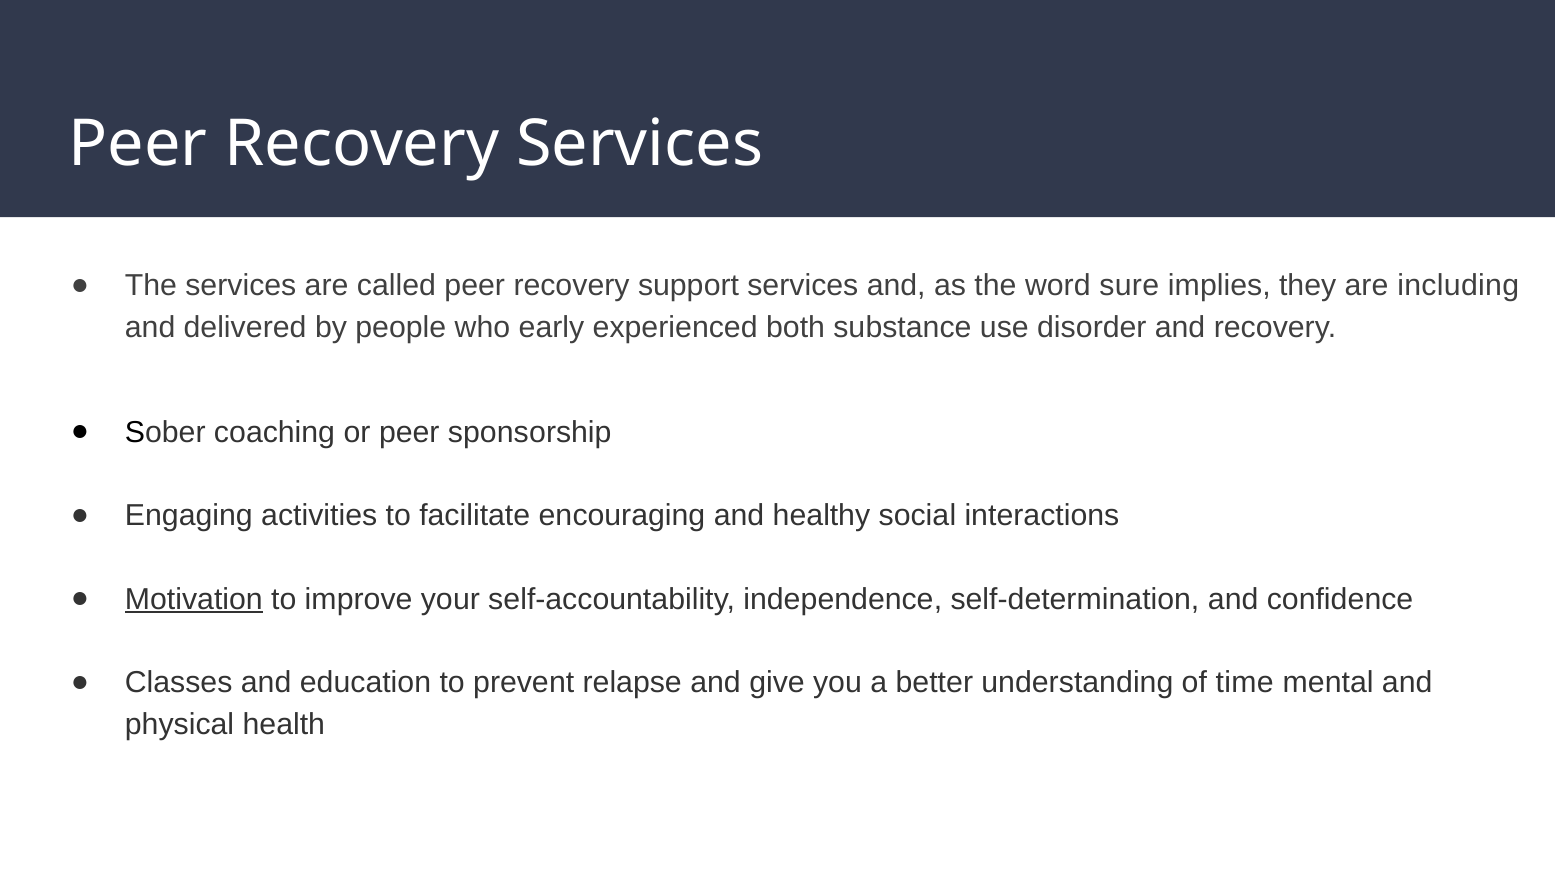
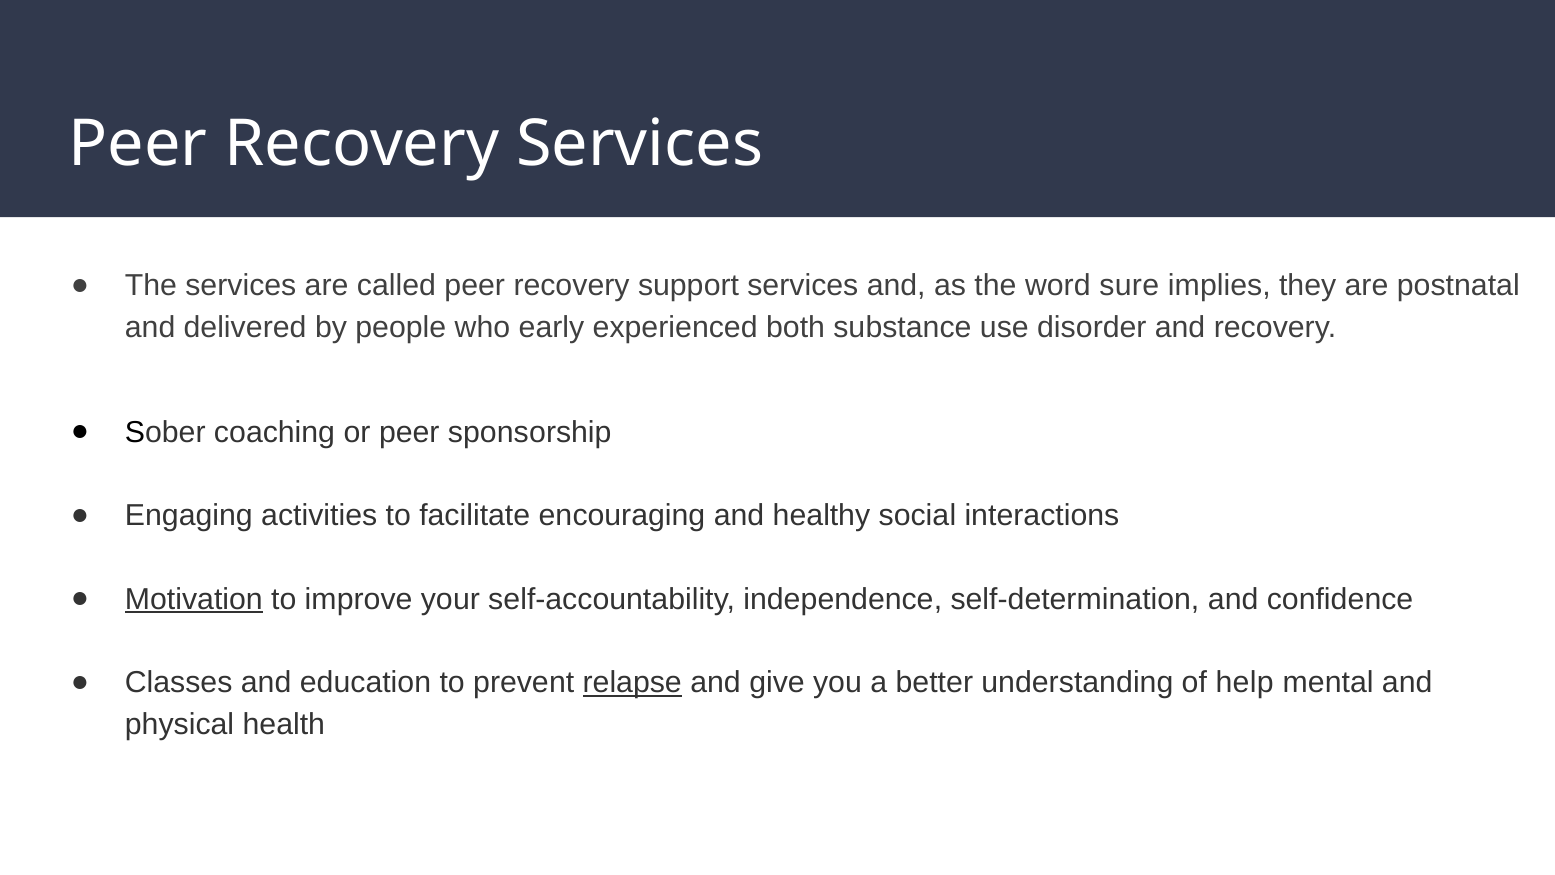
including: including -> postnatal (1458, 286)
relapse underline: none -> present (632, 683)
time: time -> help (1245, 683)
